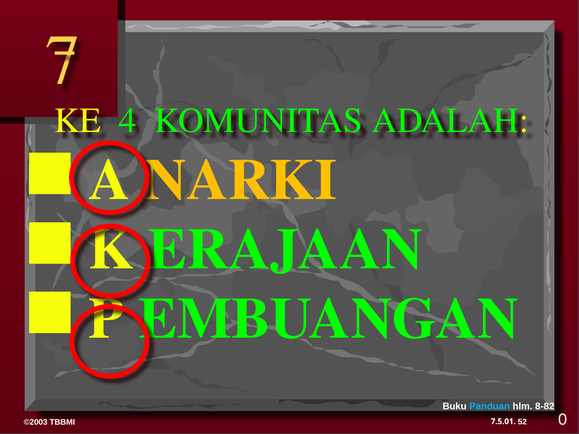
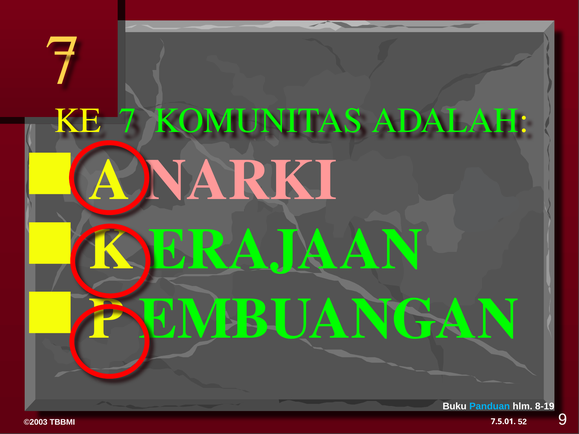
4: 4 -> 7 (128, 121)
NARKI colour: yellow -> pink (241, 180)
8-82: 8-82 -> 8-19 (545, 406)
0: 0 -> 9 (563, 420)
